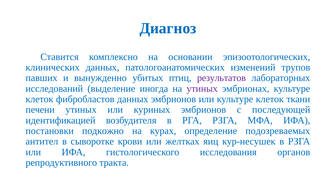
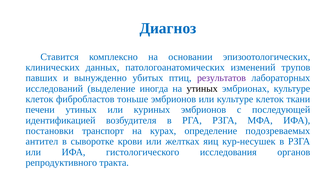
утиных colour: purple -> black (202, 89)
фибробластов данных: данных -> тоньше (133, 99)
подкожно: подкожно -> транспорт (103, 131)
